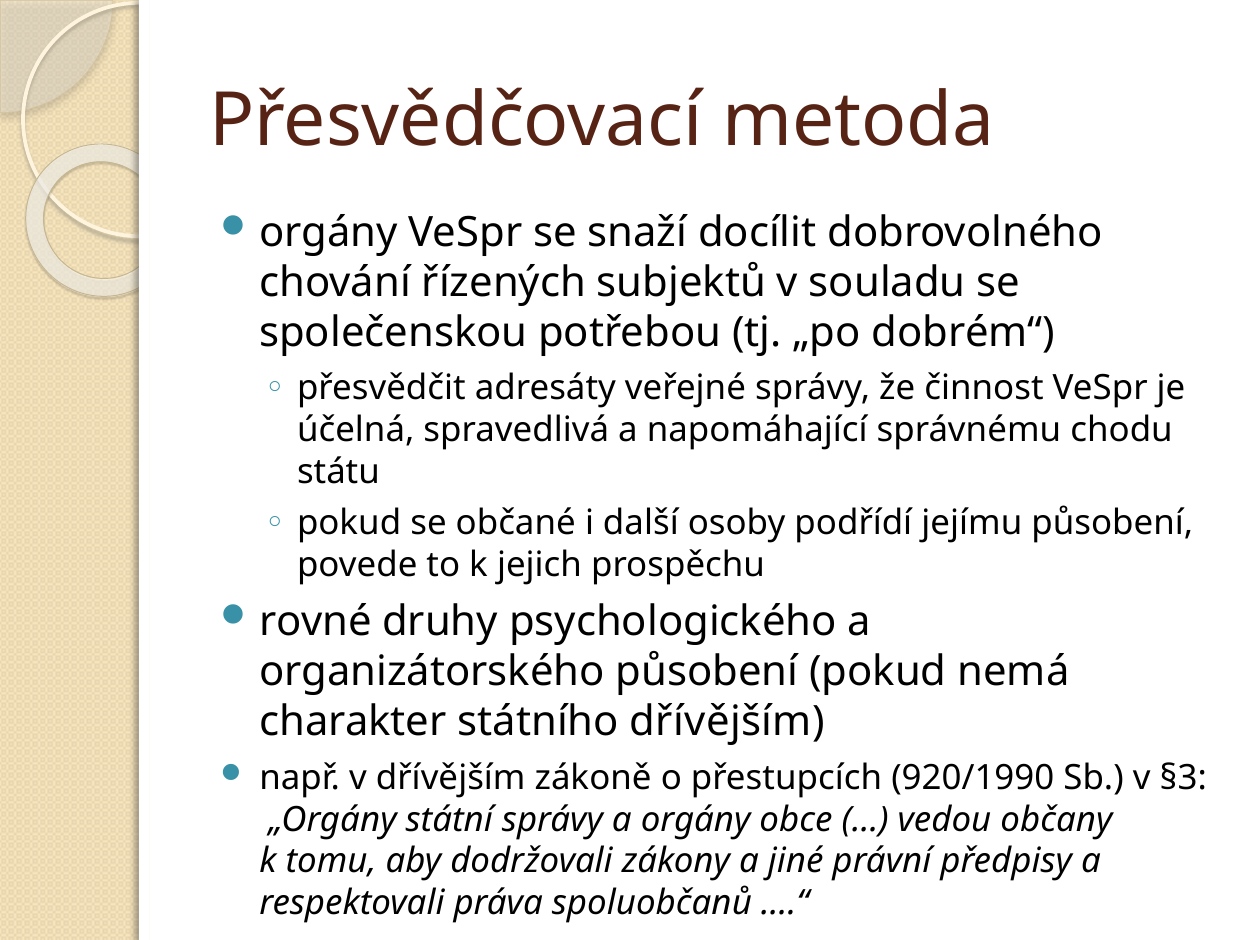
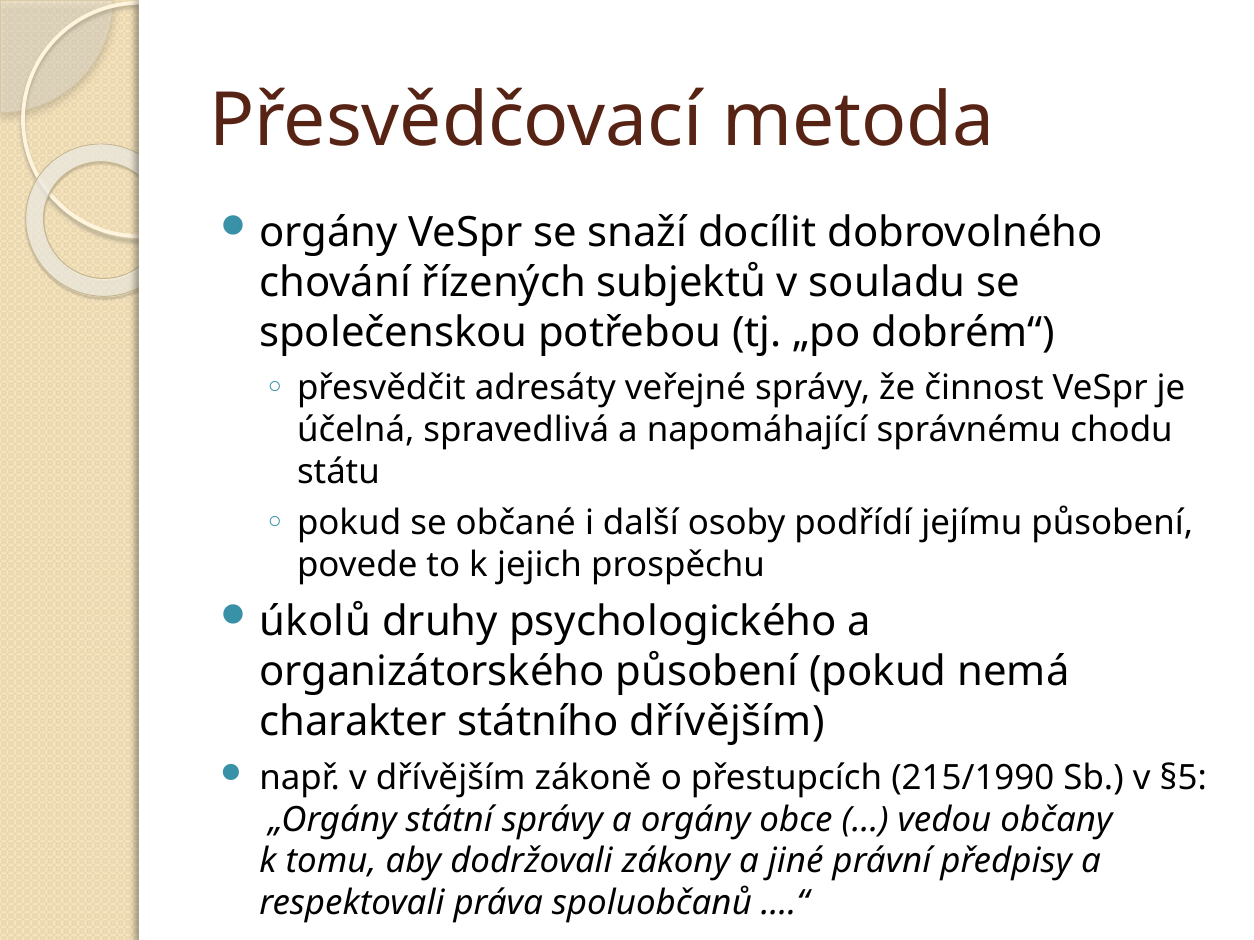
rovné: rovné -> úkolů (315, 622)
920/1990: 920/1990 -> 215/1990 (973, 778)
§3: §3 -> §5 (1183, 778)
